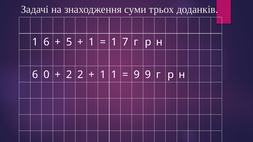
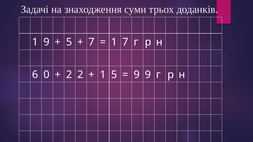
1 6: 6 -> 9 (46, 42)
1: 1 -> 7 (92, 42)
1 1: 1 -> 5 (114, 75)
